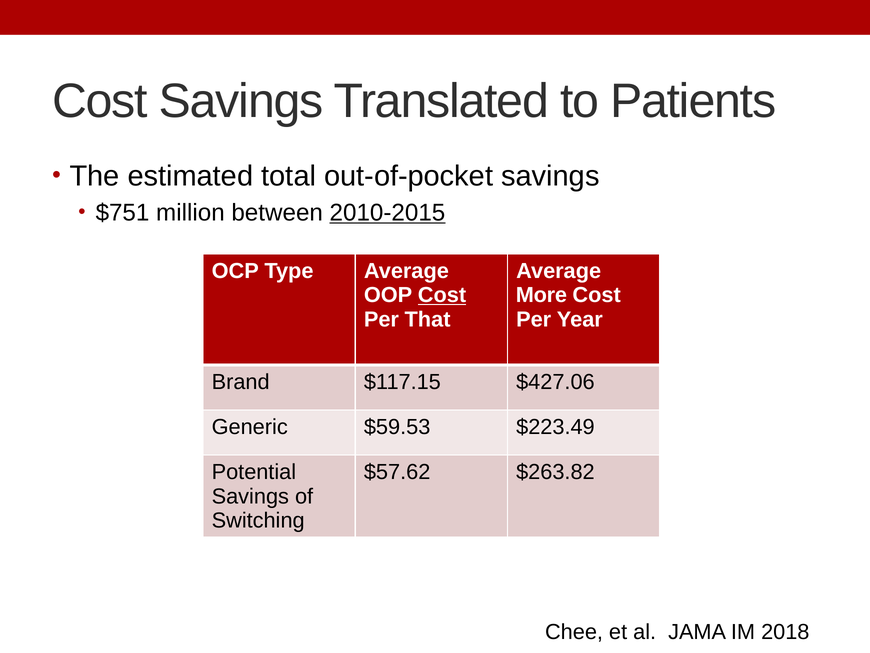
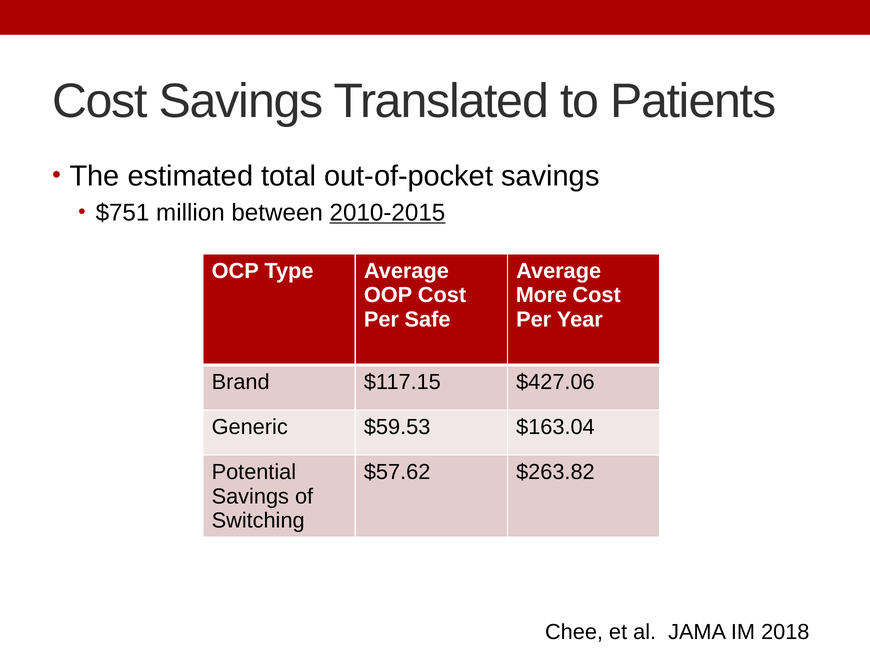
Cost underline: present -> none (442, 295)
That: That -> Safe (428, 319)
$223.49: $223.49 -> $163.04 (555, 427)
